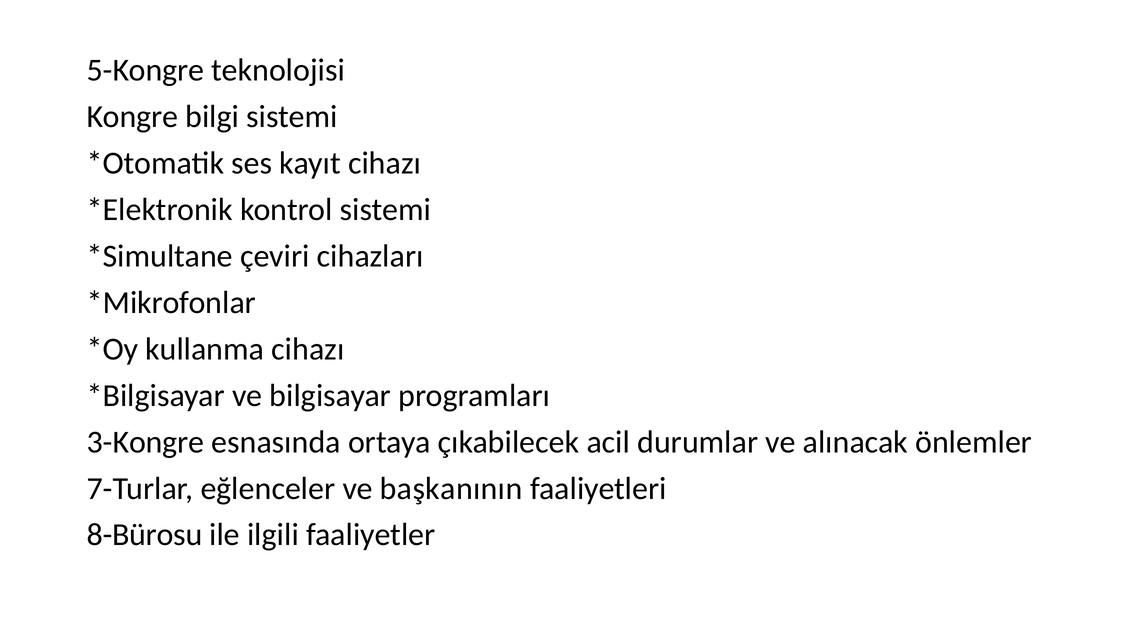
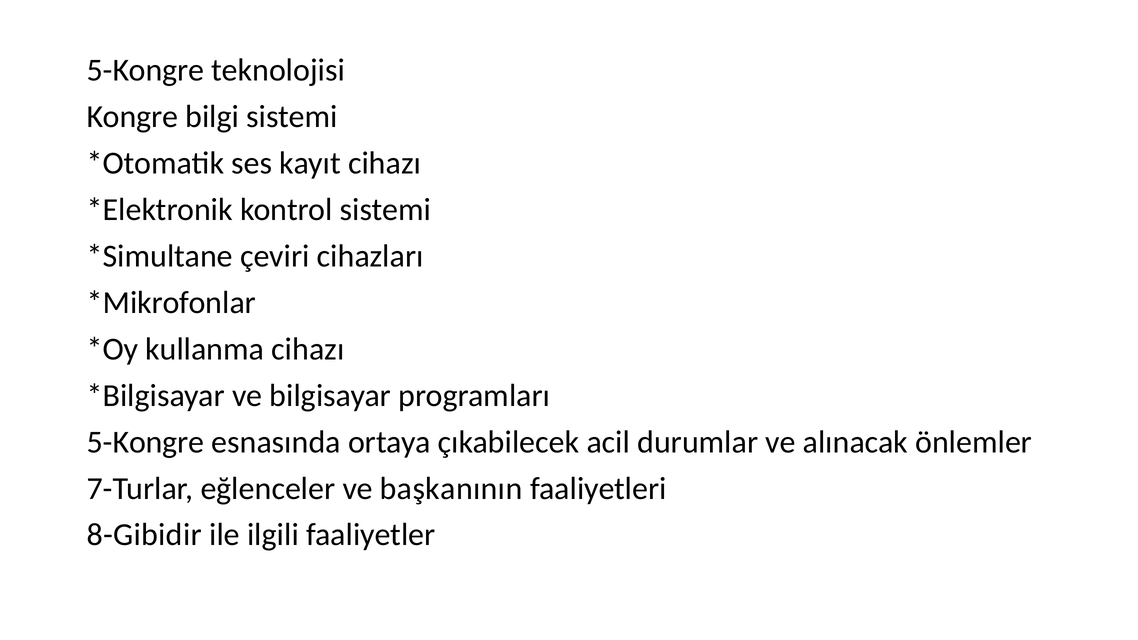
3-Kongre: 3-Kongre -> 5-Kongre (146, 442)
8-Bürosu: 8-Bürosu -> 8-Gibidir (144, 535)
